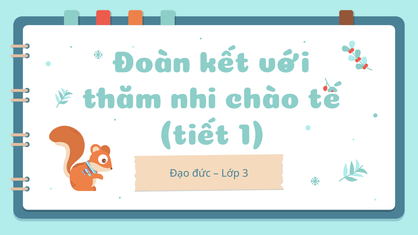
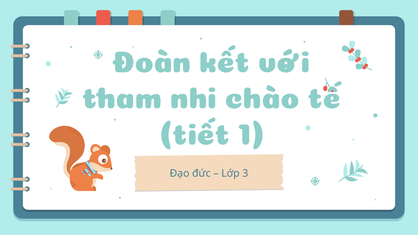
thăm: thăm -> tham (122, 99)
